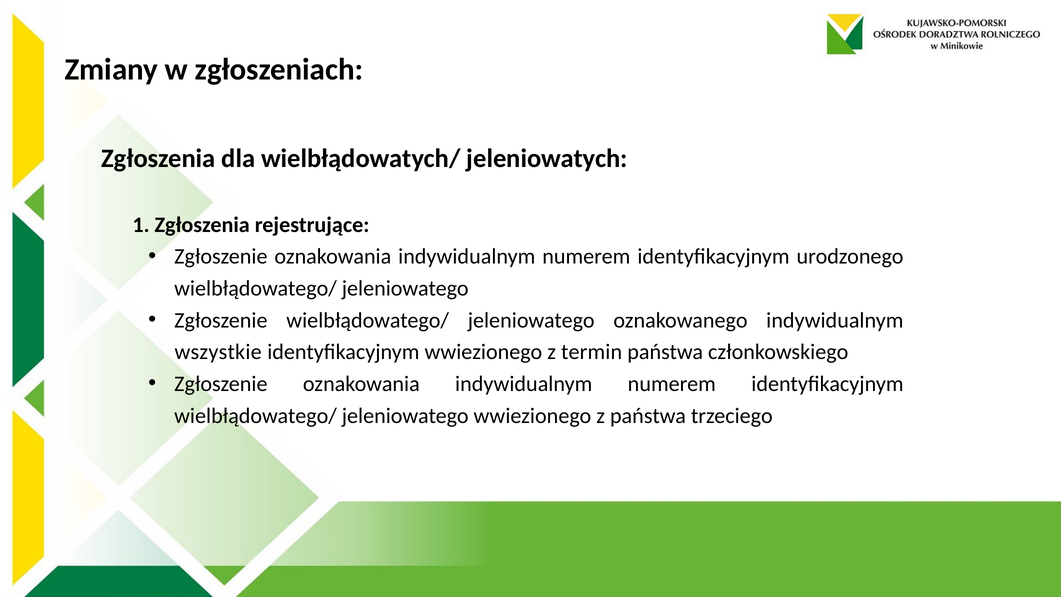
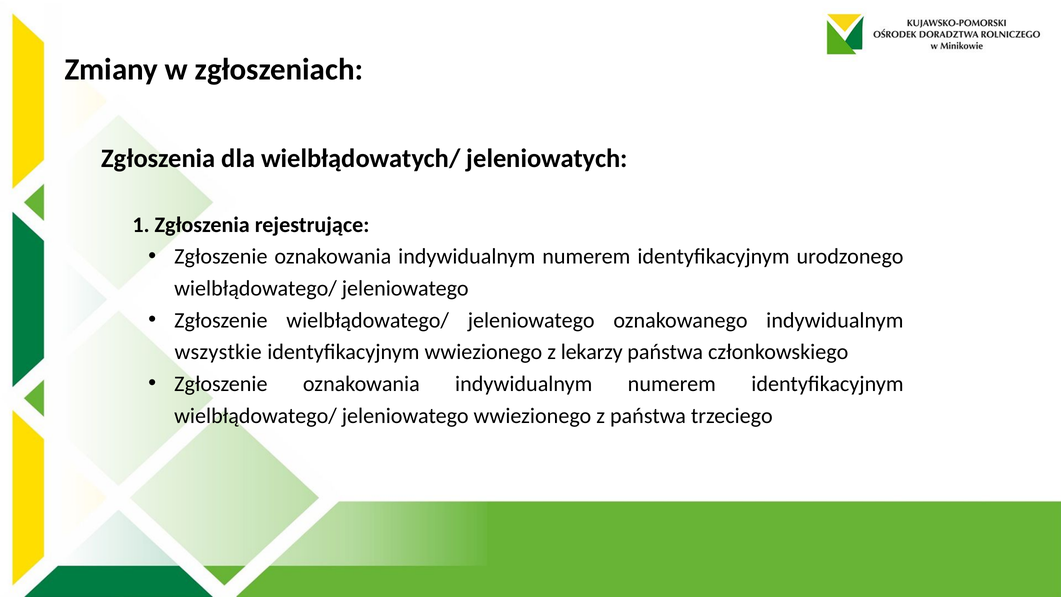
termin: termin -> lekarzy (592, 352)
